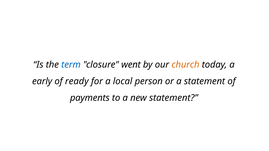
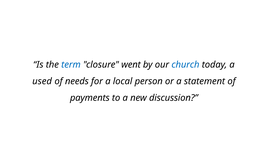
church colour: orange -> blue (185, 65)
early: early -> used (42, 81)
ready: ready -> needs (77, 81)
new statement: statement -> discussion (174, 98)
